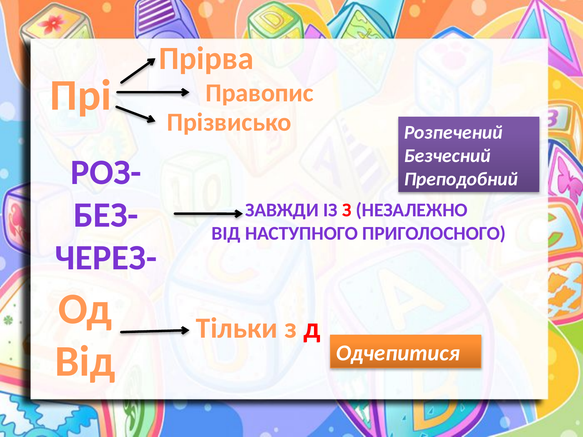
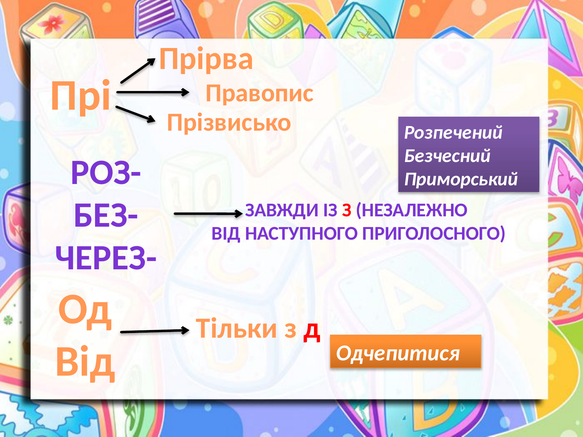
Преподобний: Преподобний -> Приморський (461, 179)
